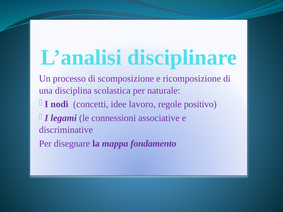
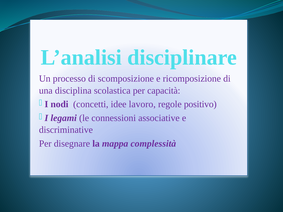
naturale: naturale -> capacità (164, 91)
fondamento: fondamento -> complessità (153, 144)
